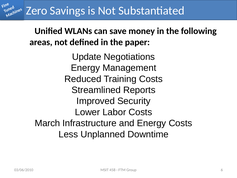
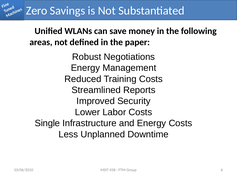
Update: Update -> Robust (87, 57)
March: March -> Single (47, 123)
